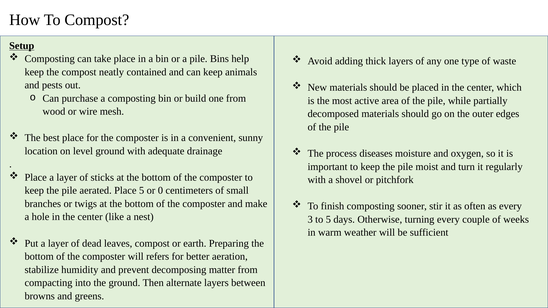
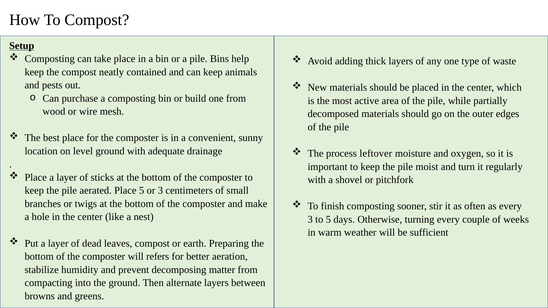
diseases: diseases -> leftover (376, 154)
or 0: 0 -> 3 (160, 191)
